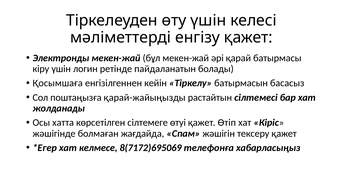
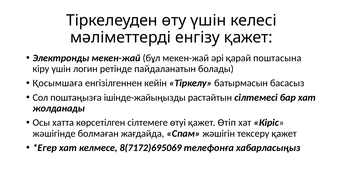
батырмасы: батырмасы -> поштасына (277, 58)
қарай-жайыңызды: қарай-жайыңызды -> ішінде-жайыңызды (145, 97)
